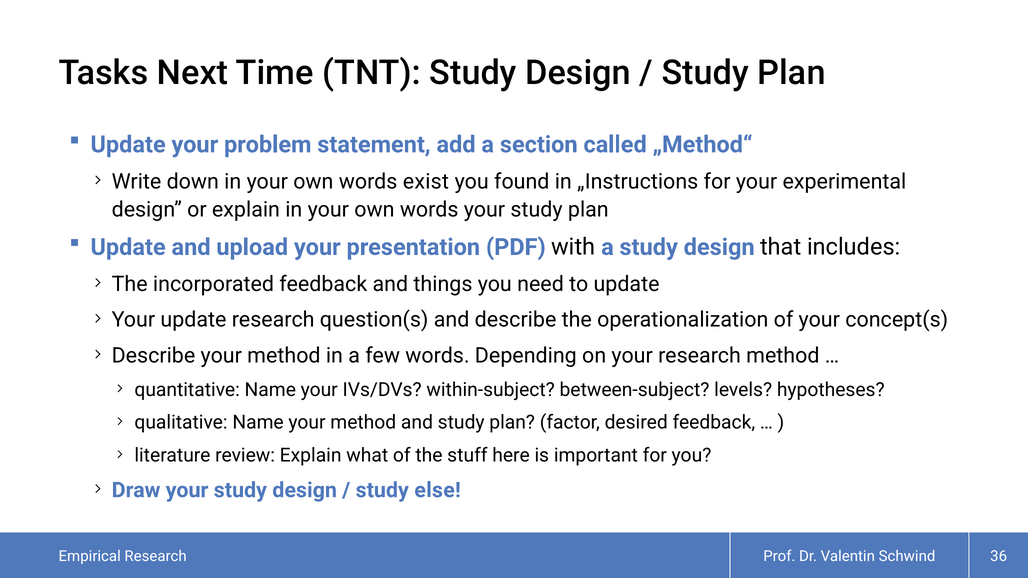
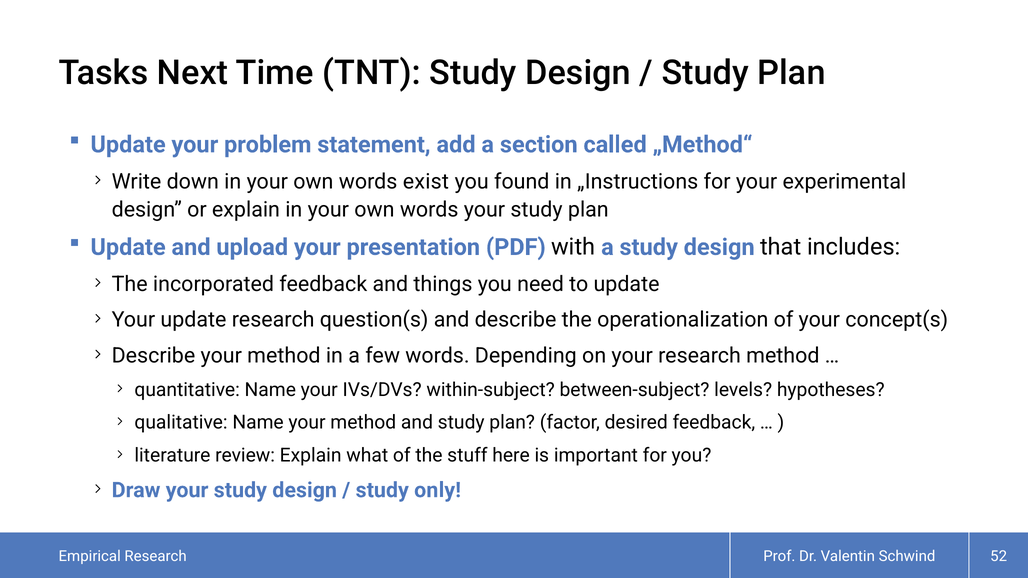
else: else -> only (438, 490)
36: 36 -> 52 (999, 557)
